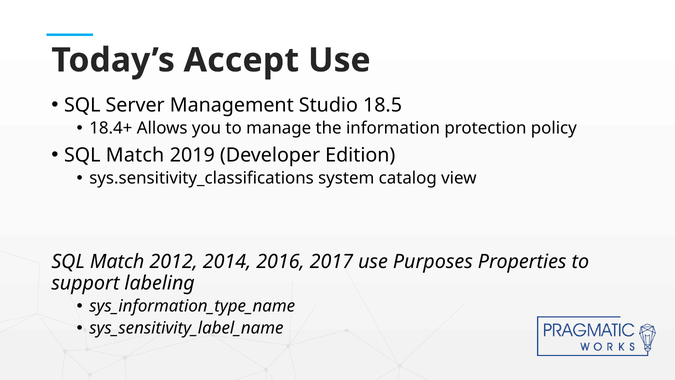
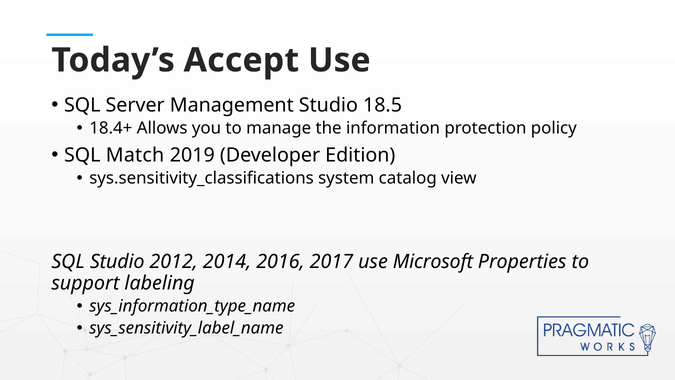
Match: Match -> Studio (117, 262)
Purposes: Purposes -> Microsoft (433, 262)
